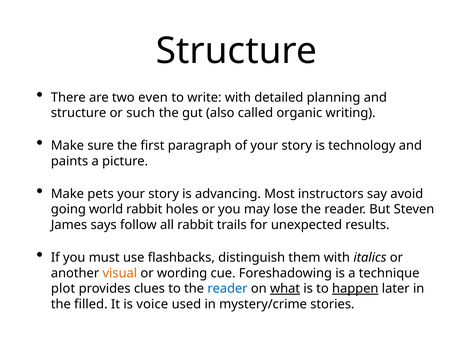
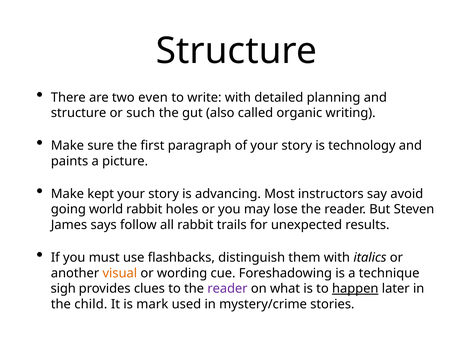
pets: pets -> kept (101, 194)
plot: plot -> sigh (63, 288)
reader colour: blue -> purple (227, 288)
what underline: present -> none (285, 288)
filled: filled -> child (91, 304)
voice: voice -> mark (152, 304)
